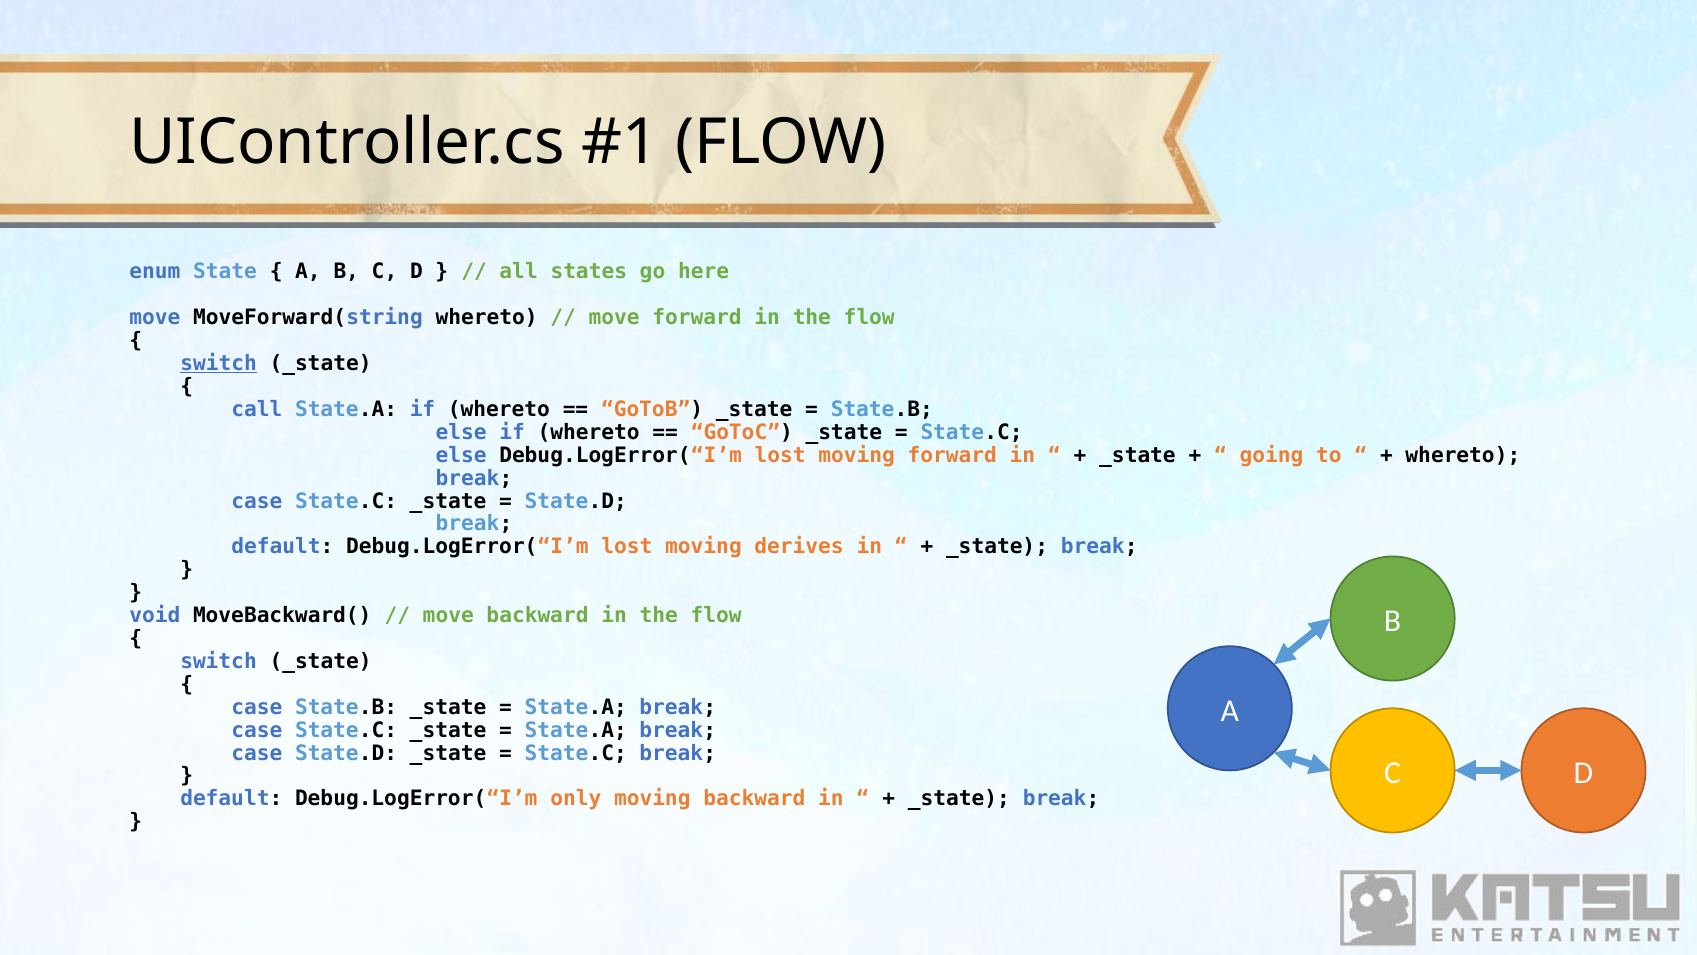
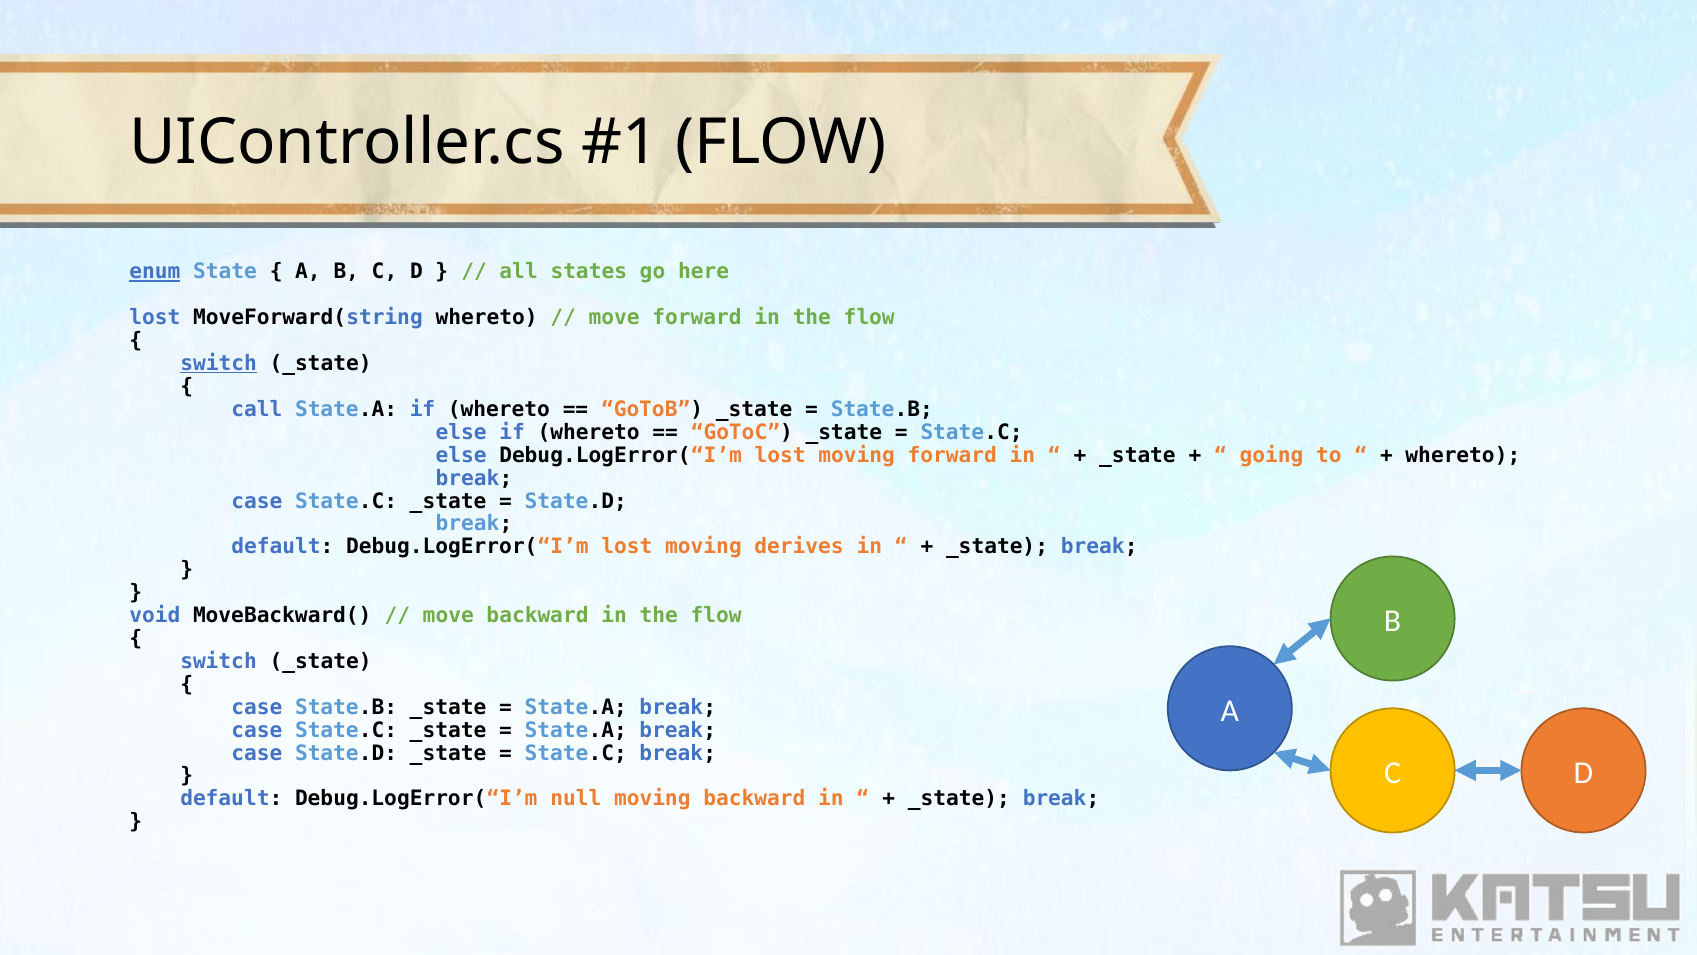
enum underline: none -> present (155, 272)
move: move -> lost (155, 318)
only: only -> null (576, 798)
